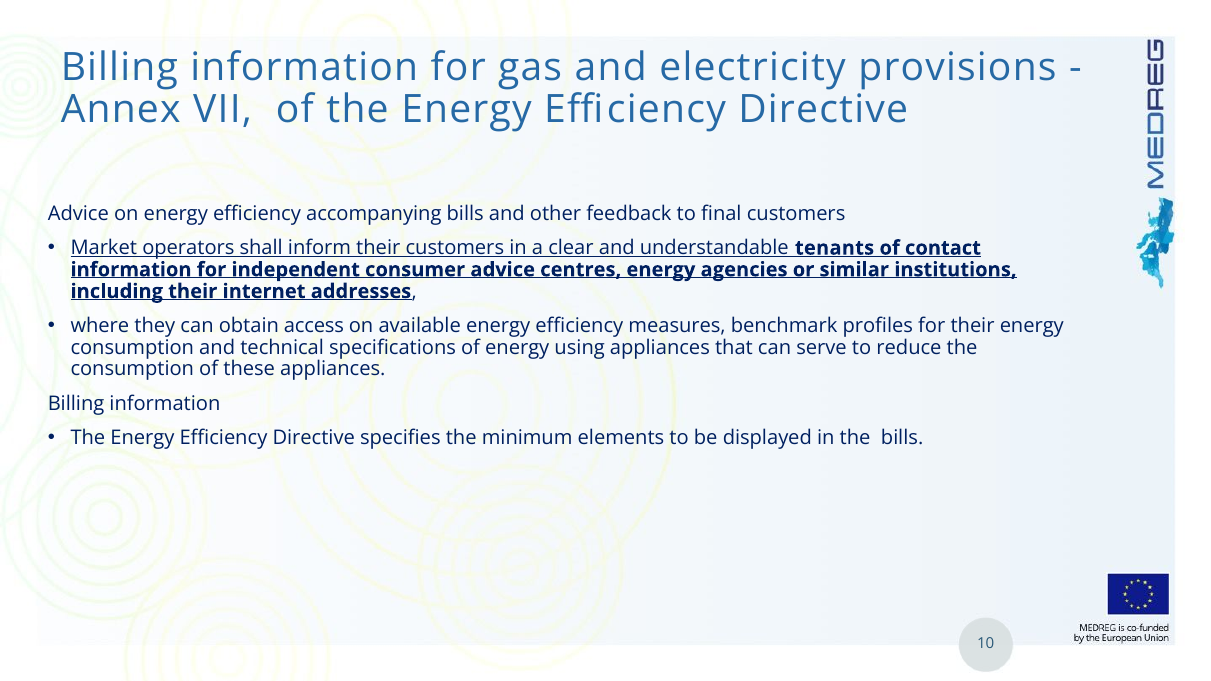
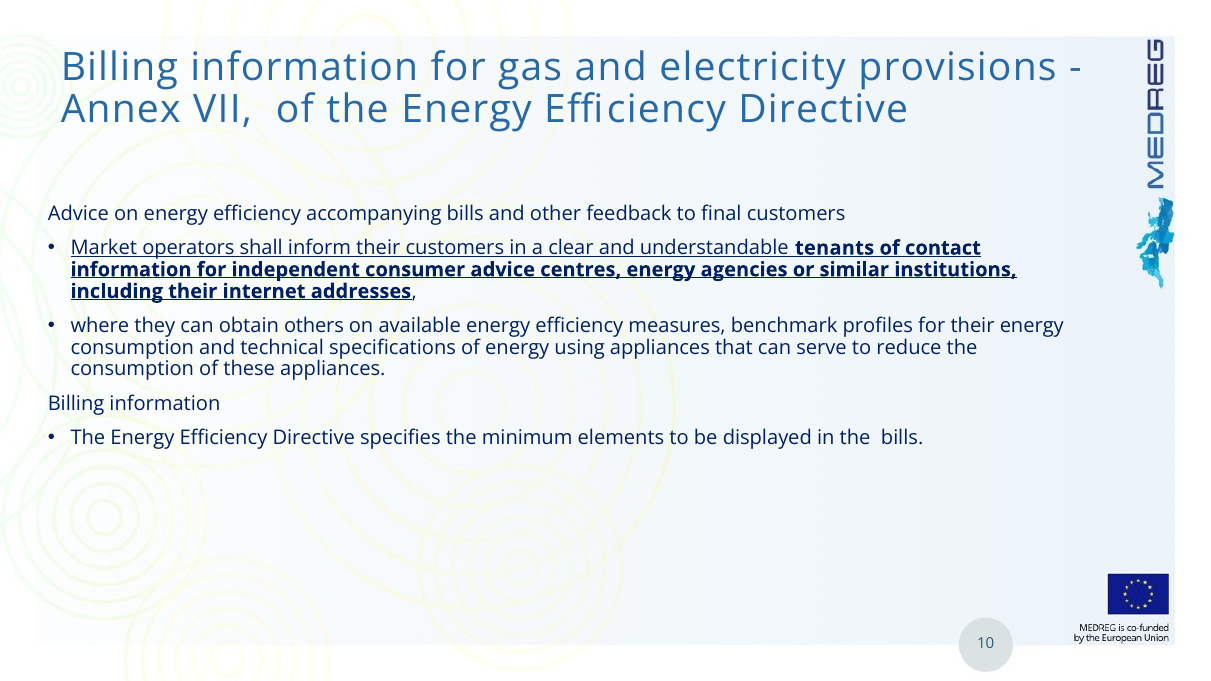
access: access -> others (314, 326)
